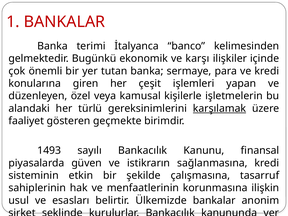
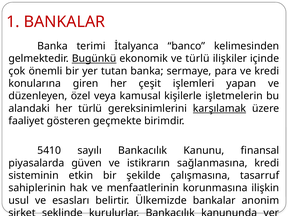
Bugünkü underline: none -> present (94, 59)
ve karşı: karşı -> türlü (197, 59)
1493: 1493 -> 5410 (49, 151)
